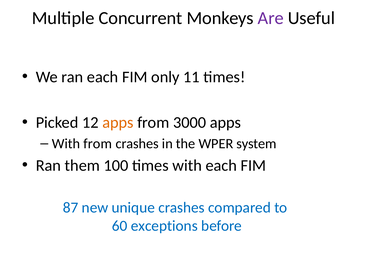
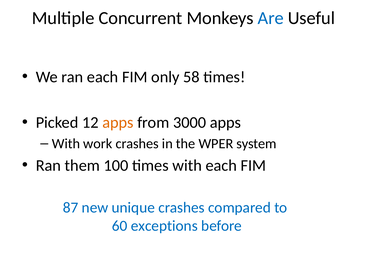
Are colour: purple -> blue (271, 18)
11: 11 -> 58 (191, 77)
With from: from -> work (98, 144)
